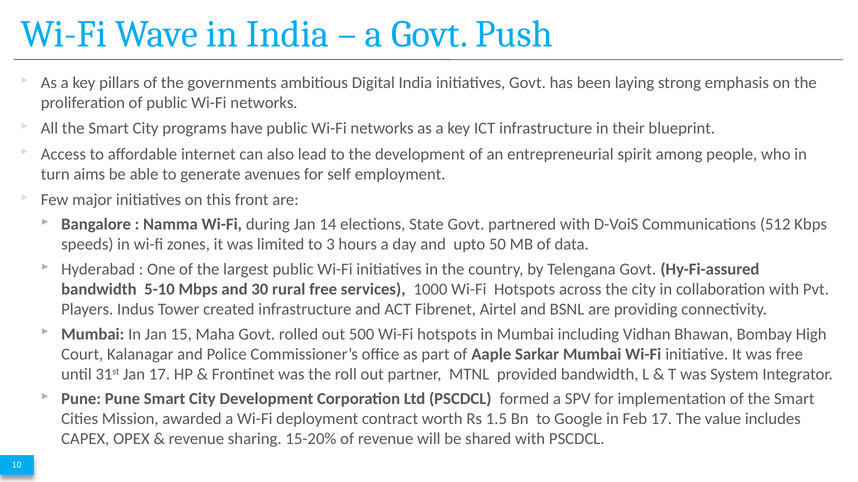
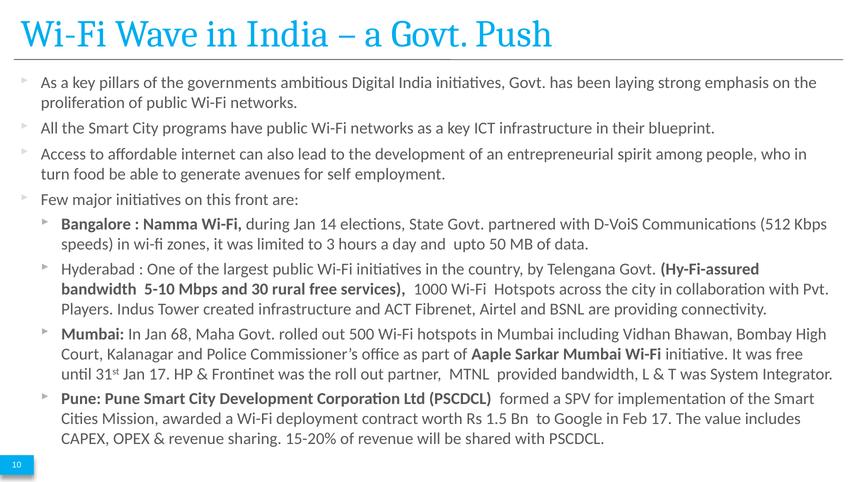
aims: aims -> food (89, 174)
15: 15 -> 68 (181, 334)
